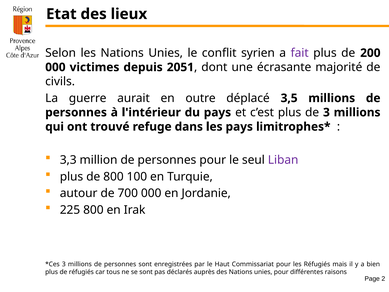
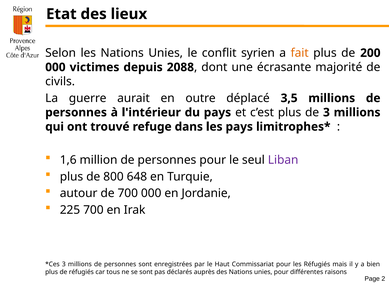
fait colour: purple -> orange (300, 53)
2051: 2051 -> 2088 (180, 67)
3,3: 3,3 -> 1,6 (68, 160)
100: 100 -> 648 (137, 177)
225 800: 800 -> 700 (93, 210)
